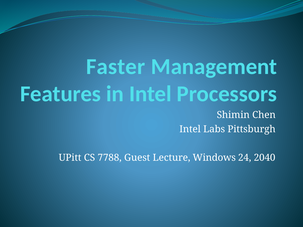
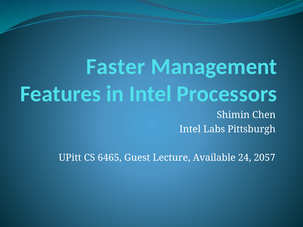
7788: 7788 -> 6465 (110, 158)
Windows: Windows -> Available (214, 158)
2040: 2040 -> 2057 (265, 158)
